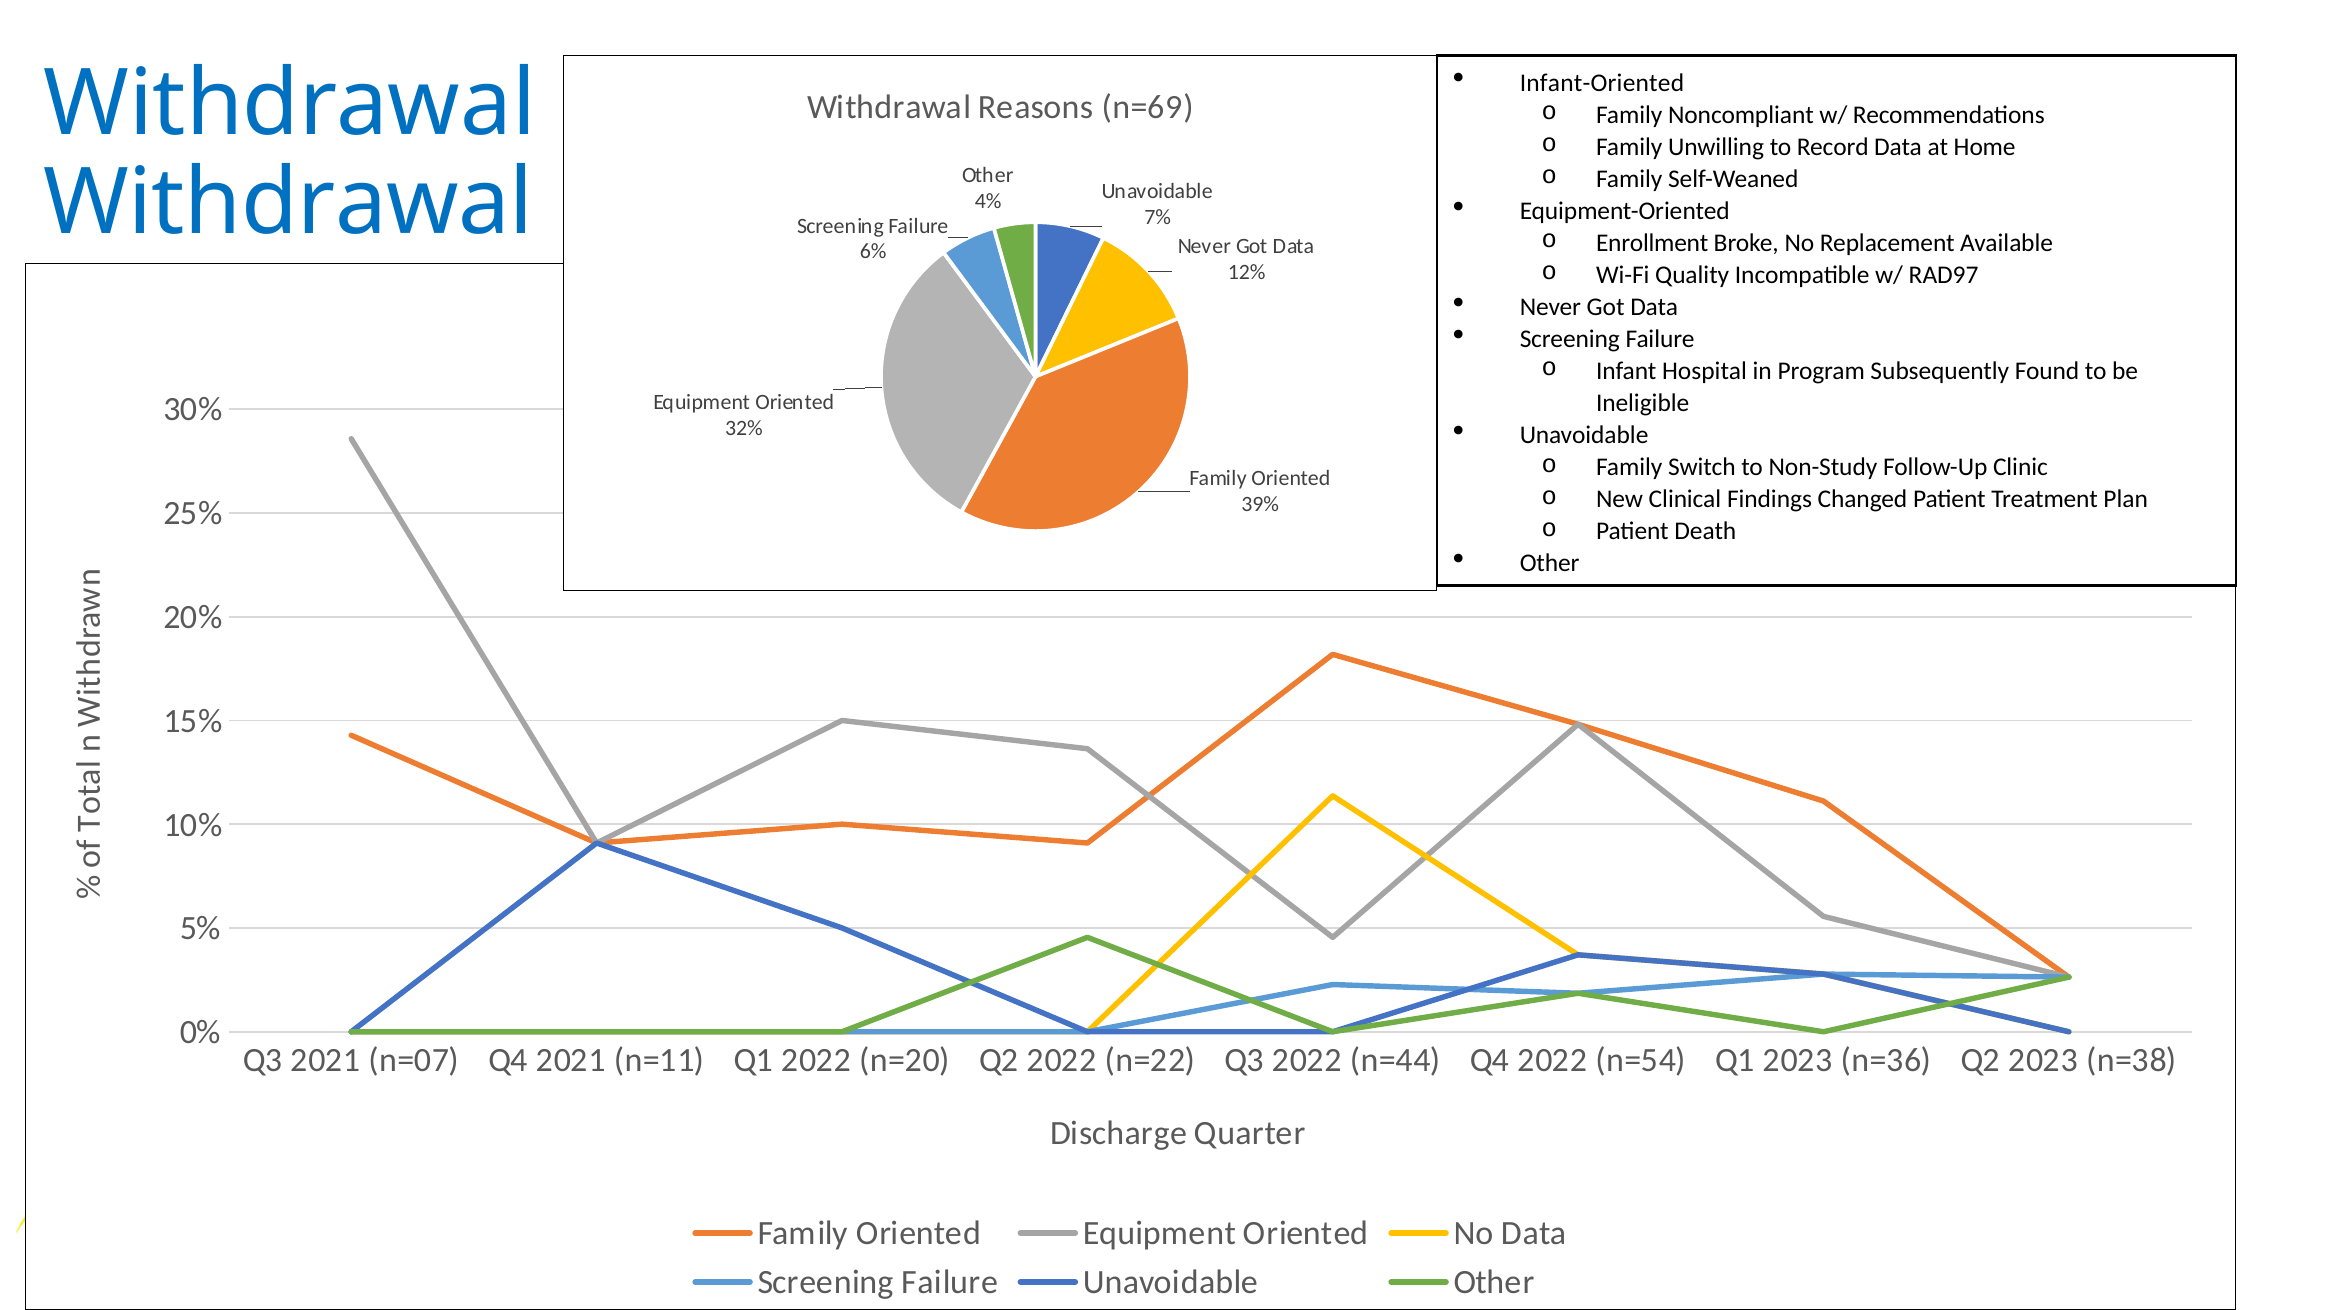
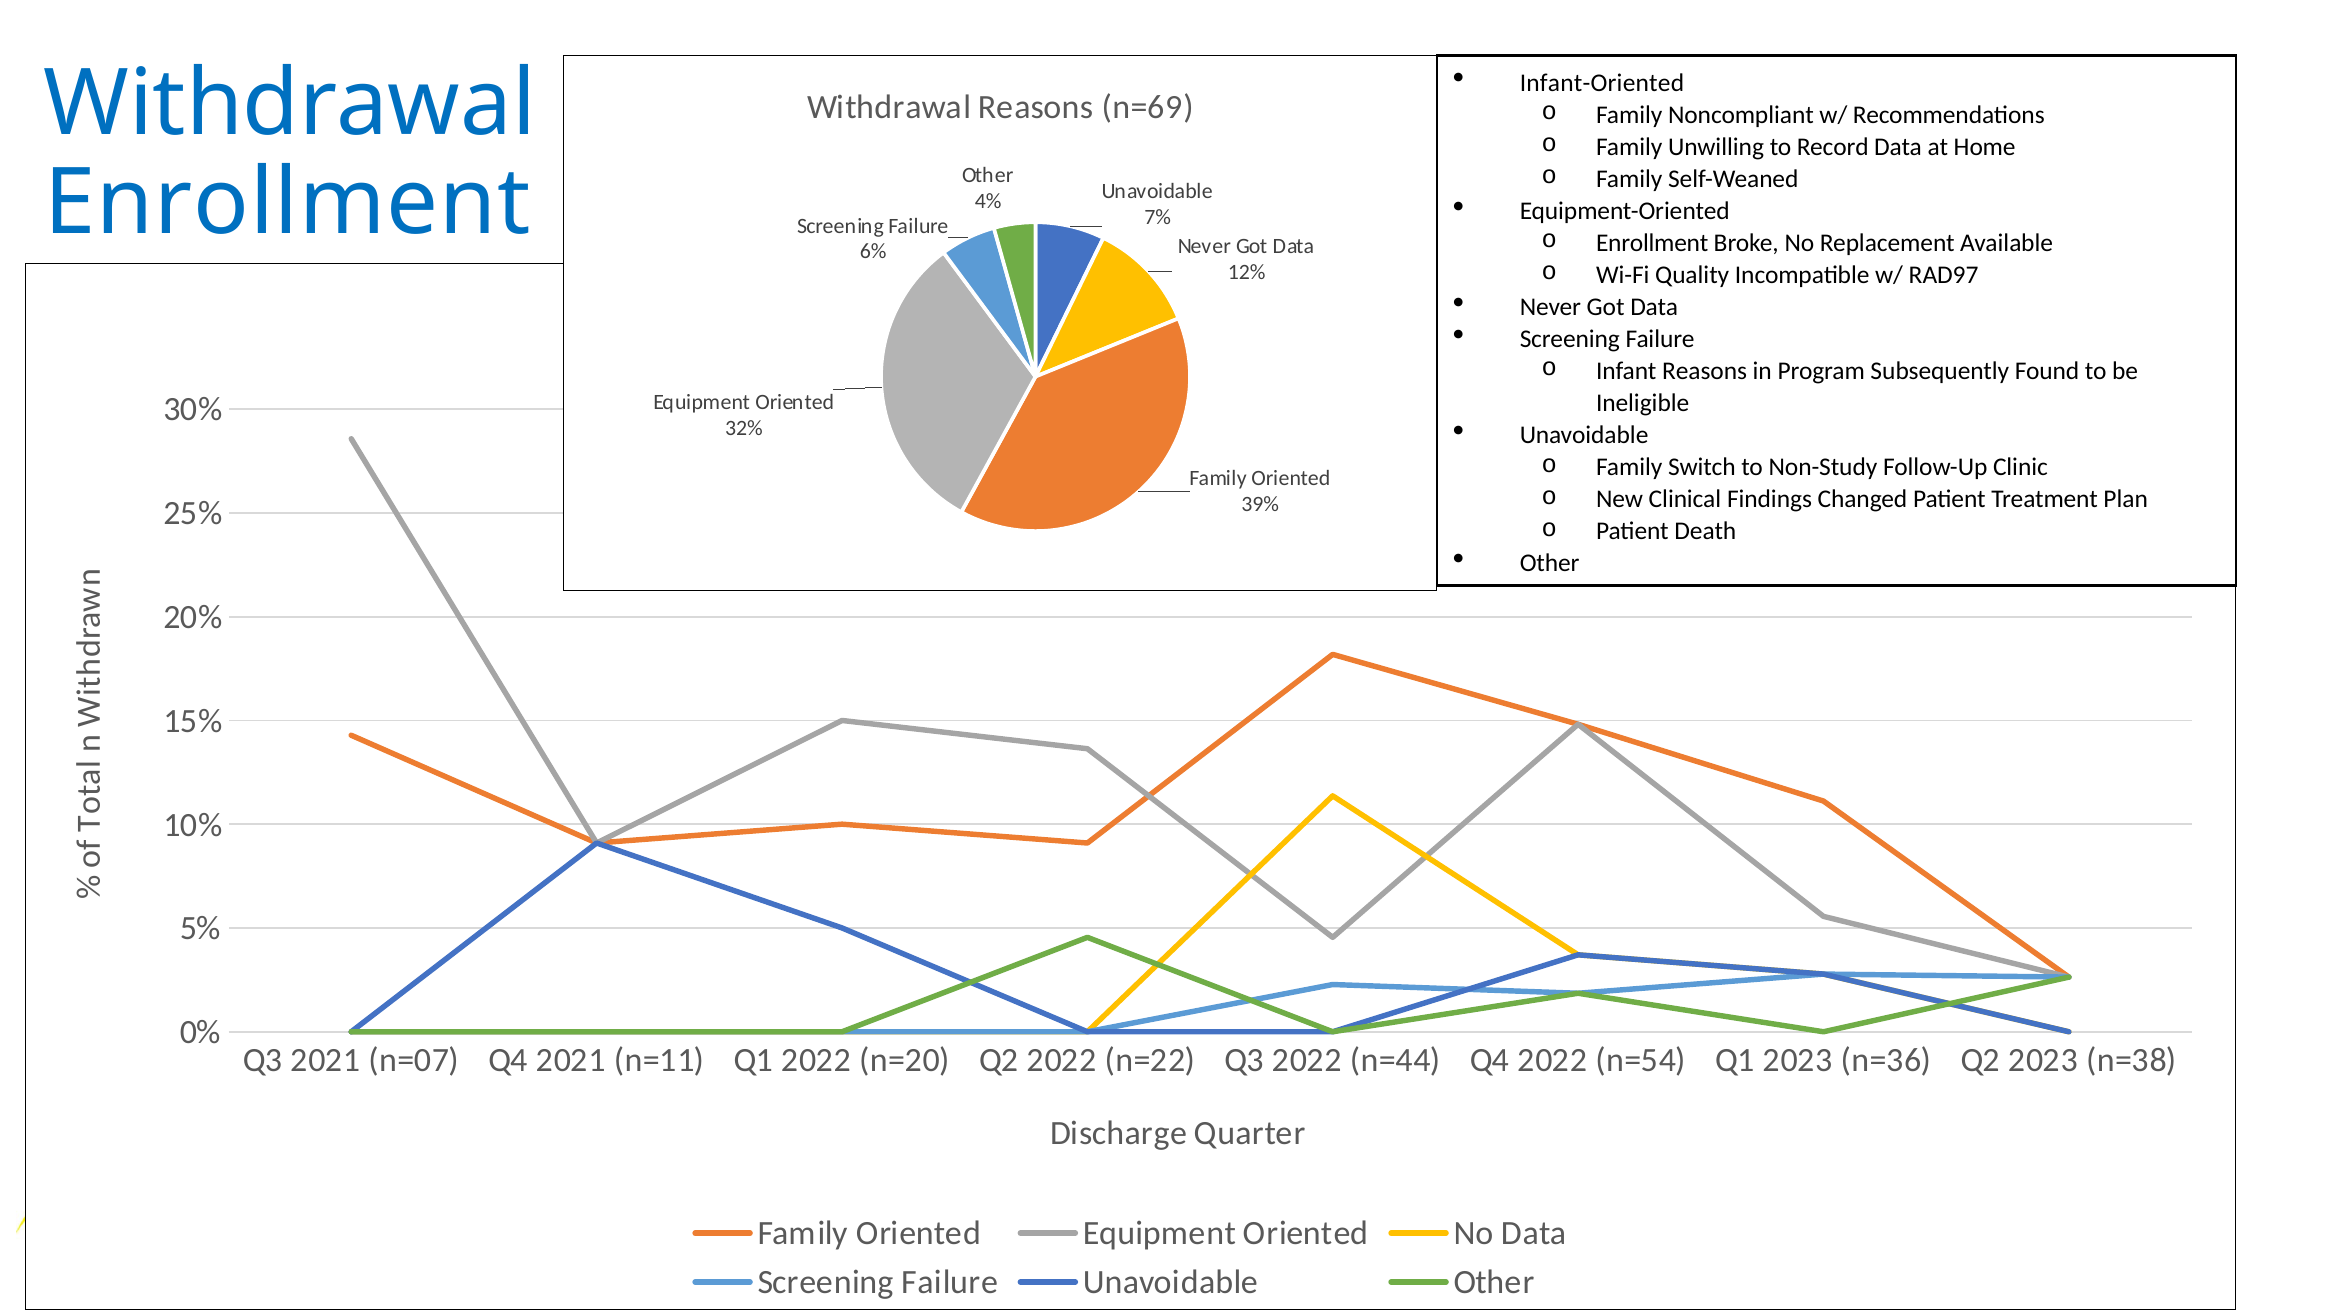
Withdrawal: Withdrawal -> Enrollment (288, 204)
Infant Hospital: Hospital -> Reasons (1705, 371)
